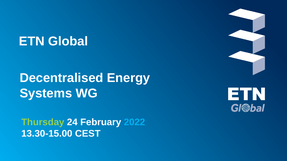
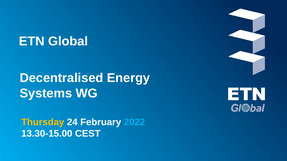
Thursday colour: light green -> yellow (43, 122)
